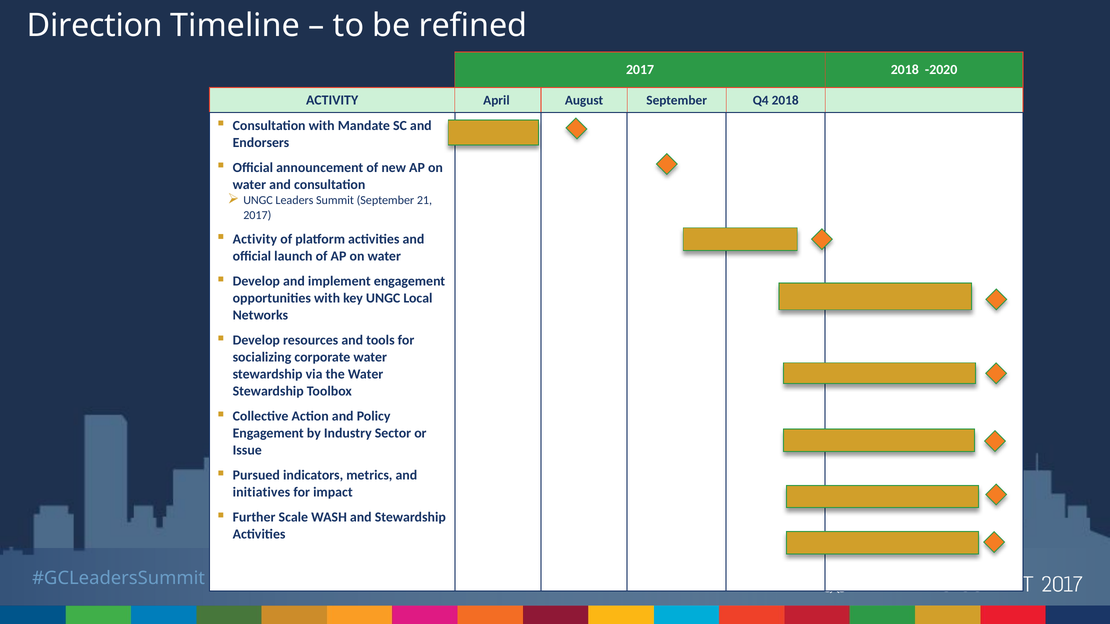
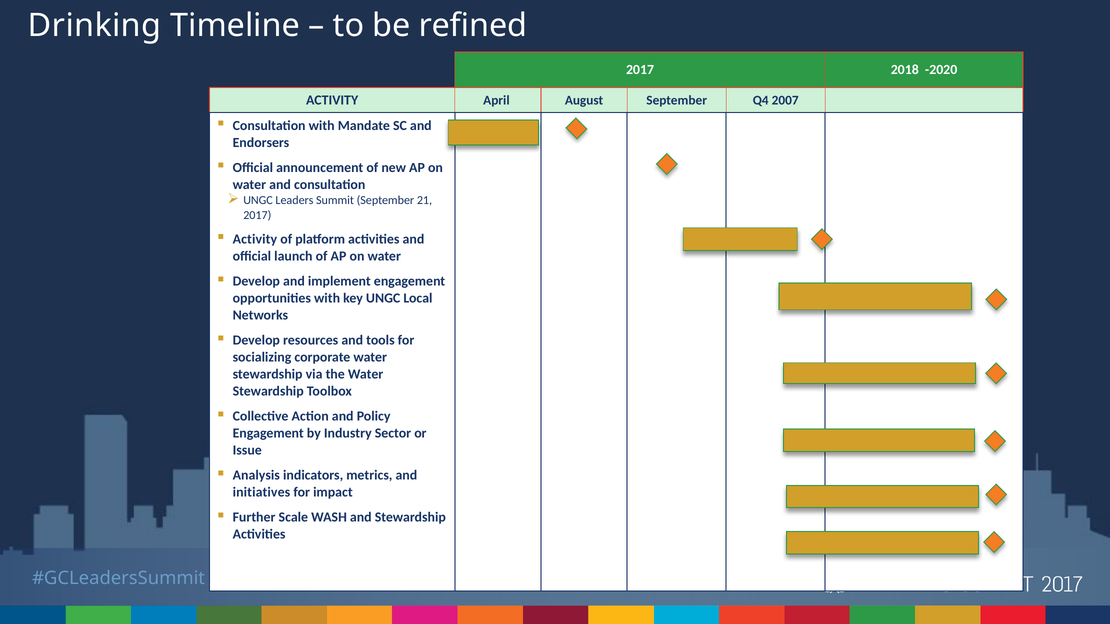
Direction: Direction -> Drinking (95, 26)
Q4 2018: 2018 -> 2007 (785, 100)
Pursued: Pursued -> Analysis (256, 476)
